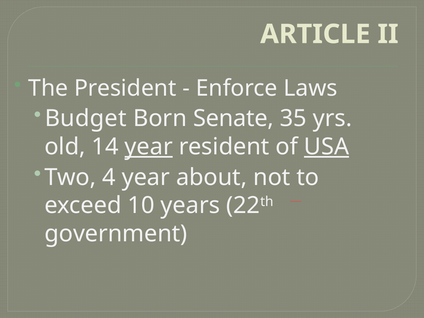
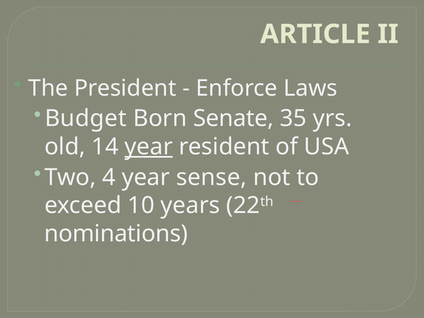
USA underline: present -> none (327, 147)
about: about -> sense (211, 177)
government: government -> nominations (116, 234)
